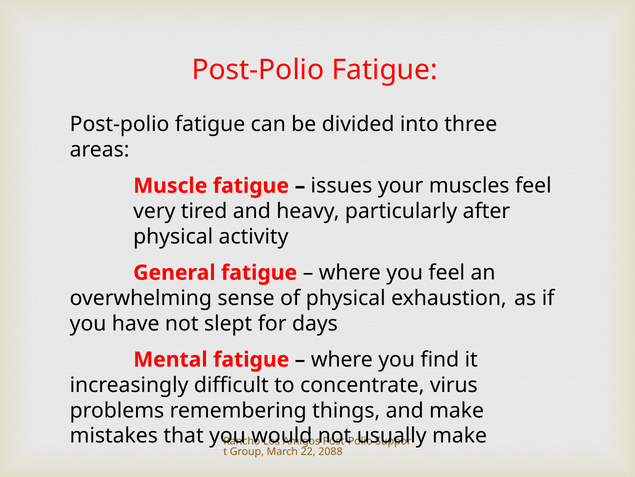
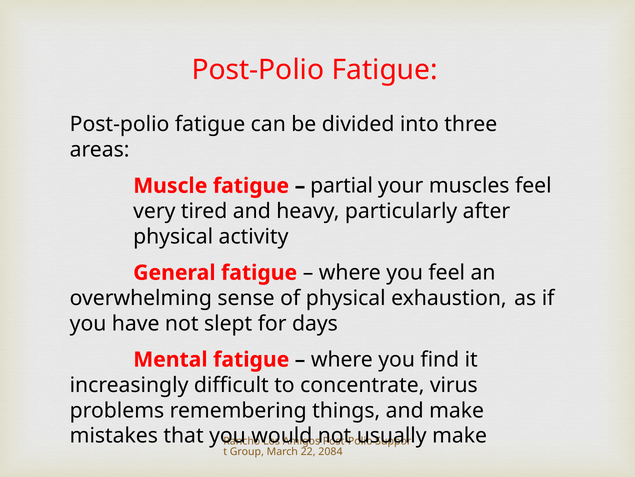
issues: issues -> partial (342, 186)
2088: 2088 -> 2084 (330, 451)
